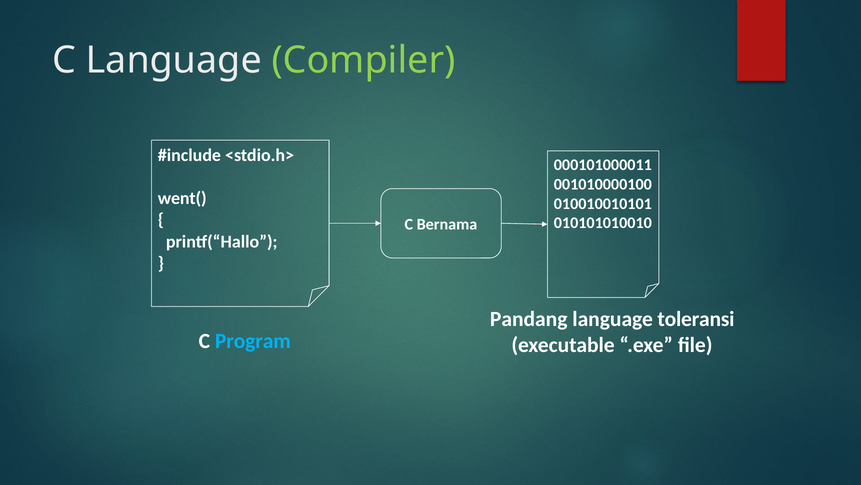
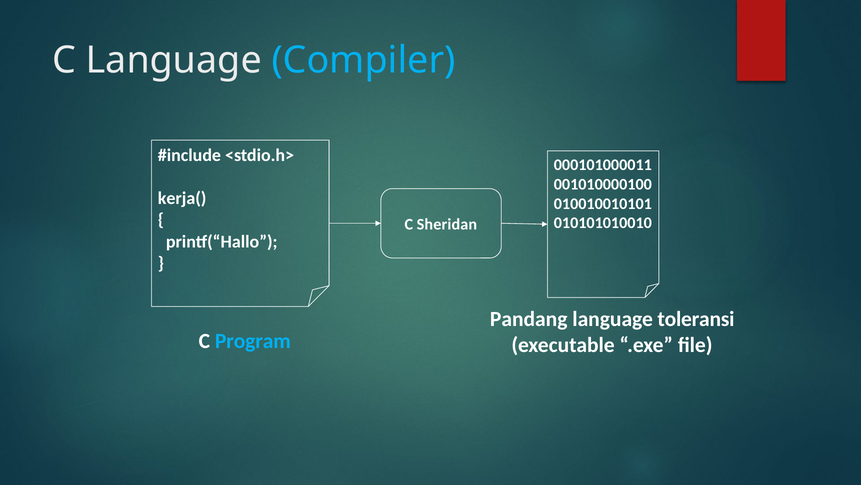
Compiler colour: light green -> light blue (363, 60)
went(: went( -> kerja( (182, 198)
Bernama: Bernama -> Sheridan (447, 224)
